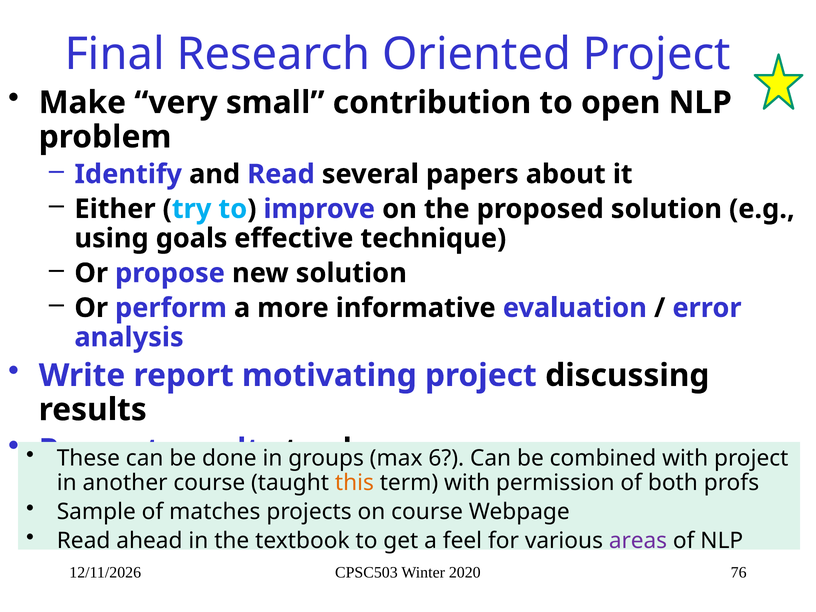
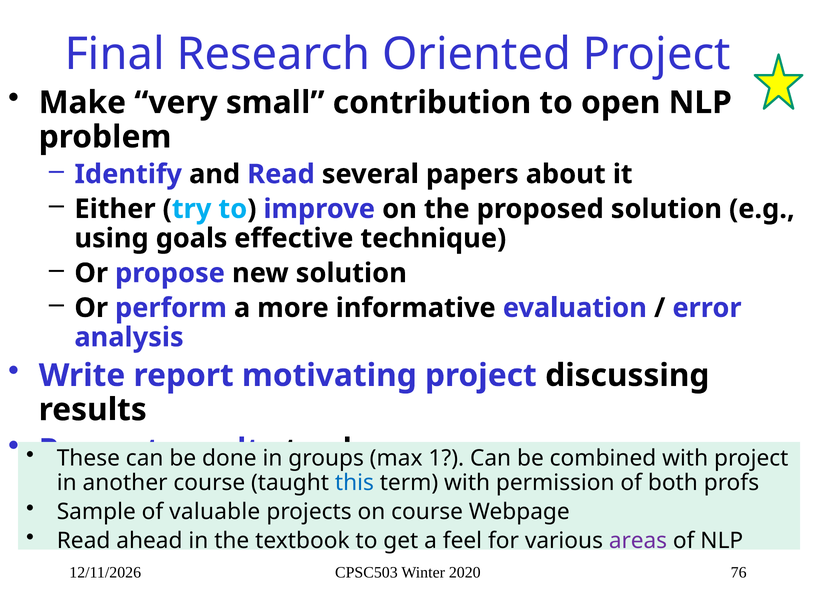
6: 6 -> 1 (446, 458)
this colour: orange -> blue (354, 483)
matches: matches -> valuable (215, 512)
